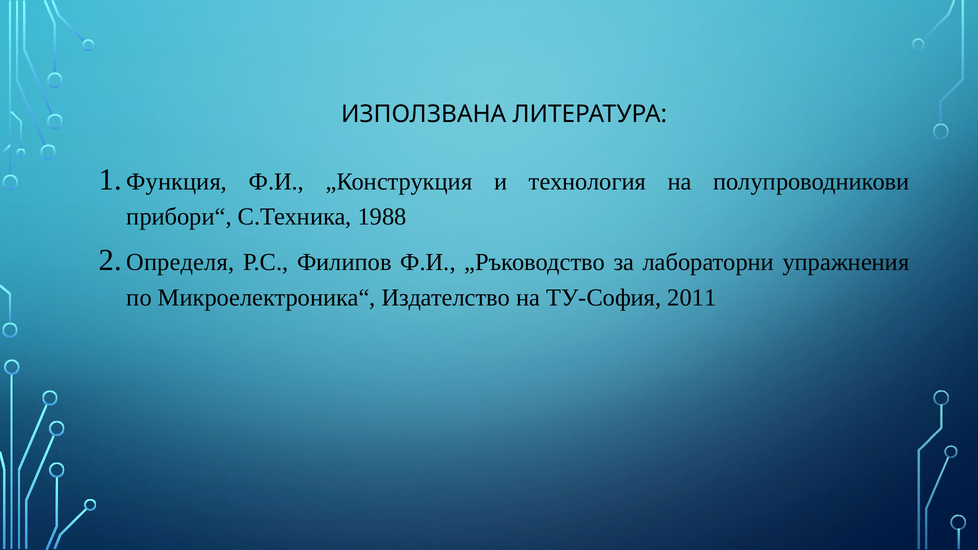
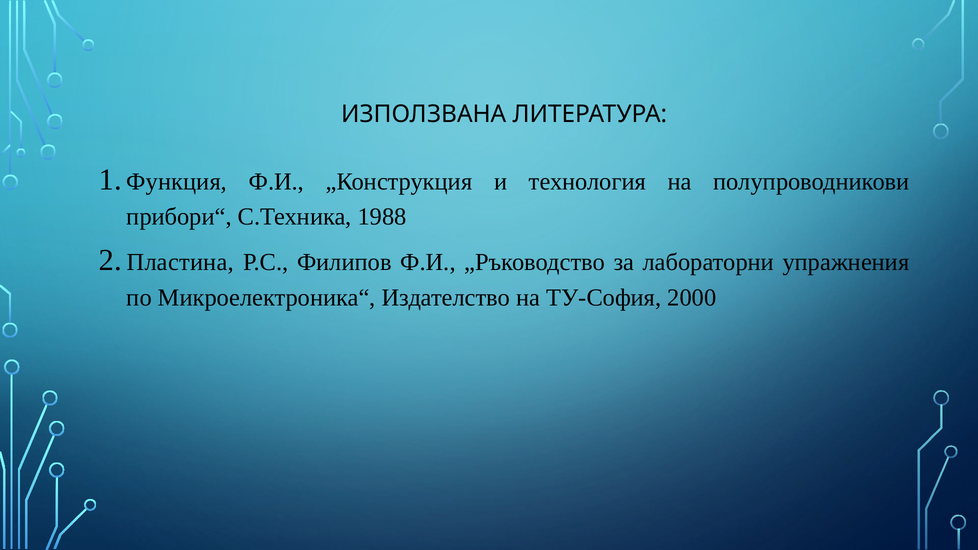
Определя: Определя -> Пластина (180, 262)
2011: 2011 -> 2000 (692, 298)
